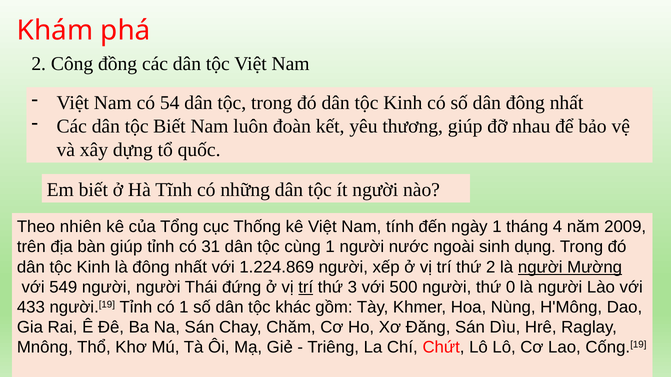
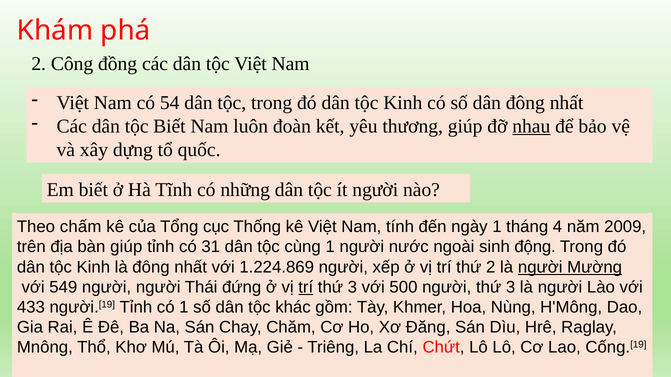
nhau underline: none -> present (531, 126)
nhiên: nhiên -> chấm (81, 227)
dụng: dụng -> động (535, 247)
người thứ 0: 0 -> 3 (511, 287)
